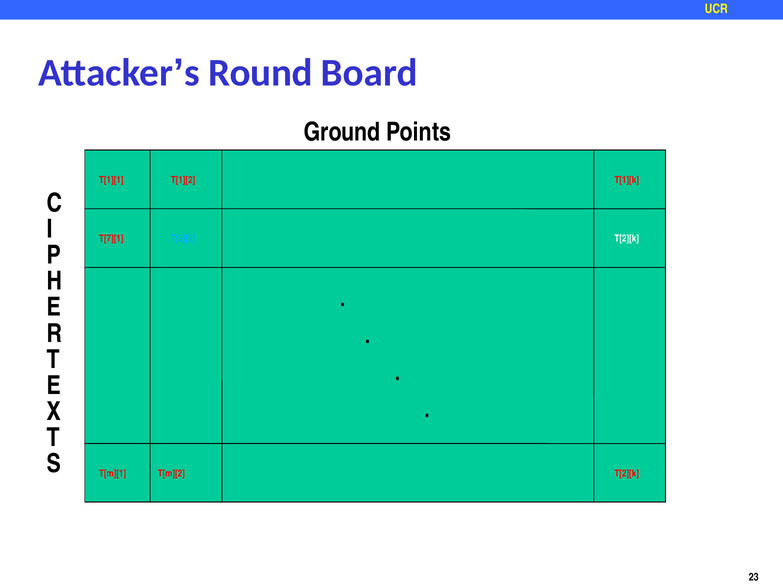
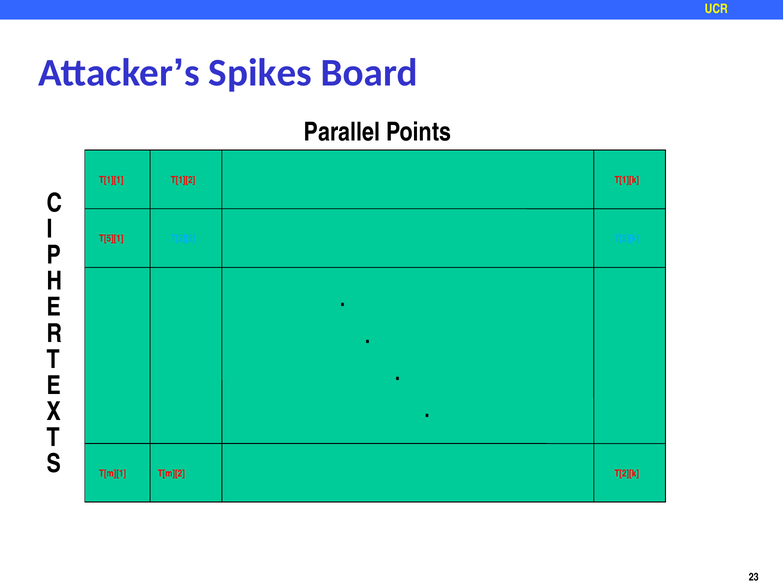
Round: Round -> Spikes (260, 73)
Ground: Ground -> Parallel (342, 132)
T[7][1: T[7][1 -> T[5][1 (111, 239)
T[2][k colour: white -> light blue (627, 239)
